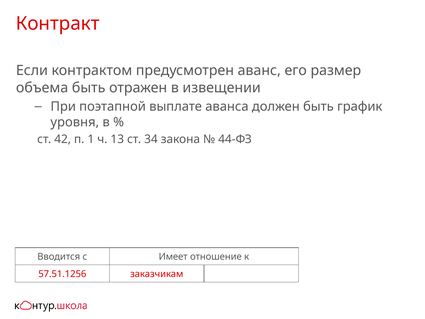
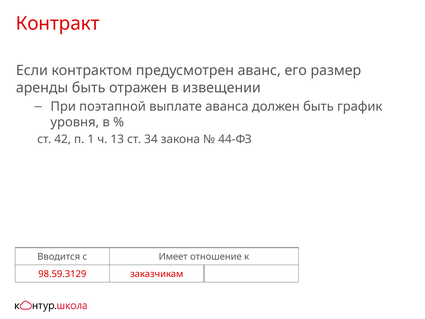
объема: объема -> аренды (42, 88)
57.51.1256: 57.51.1256 -> 98.59.3129 (62, 274)
